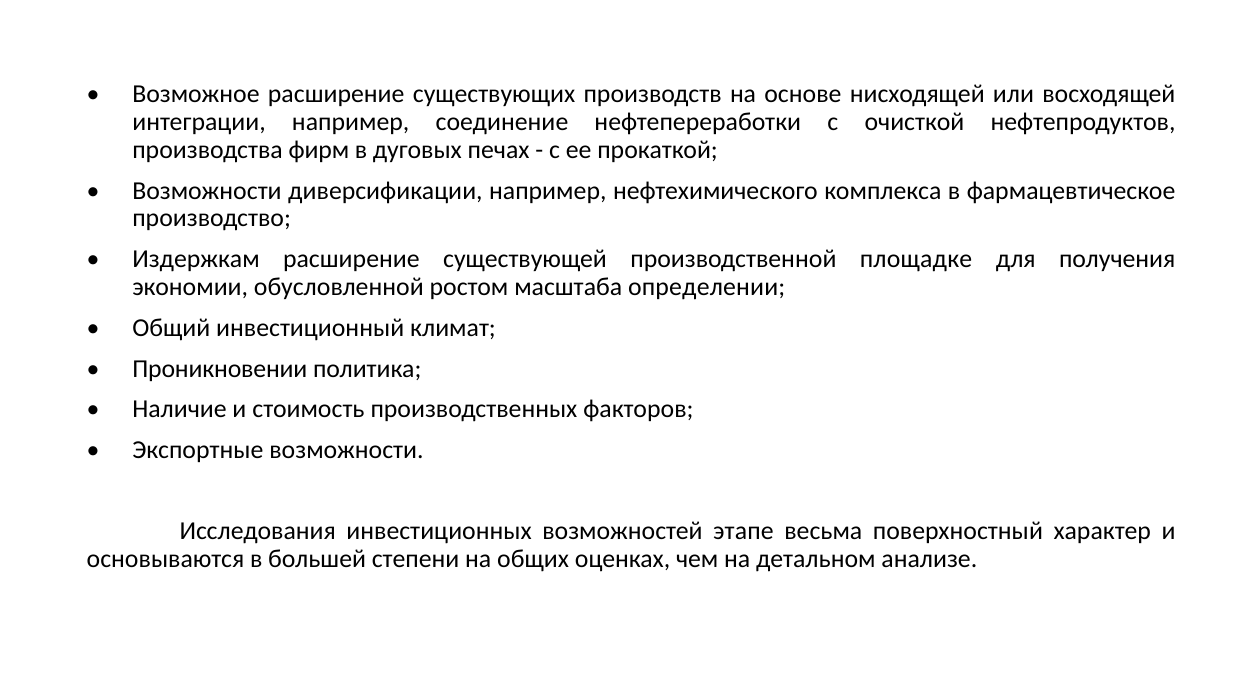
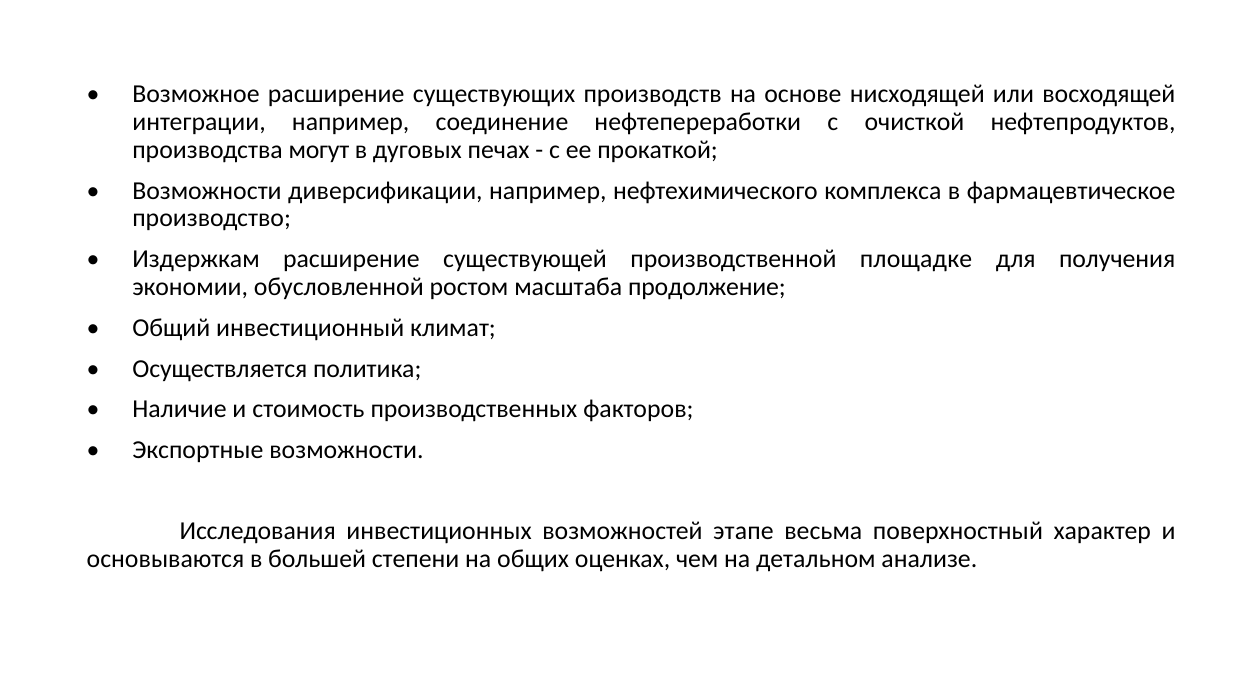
фирм: фирм -> могут (319, 150)
определении: определении -> продолжение (707, 287)
Проникновении: Проникновении -> Осуществляется (220, 368)
